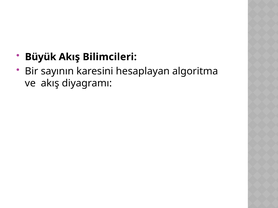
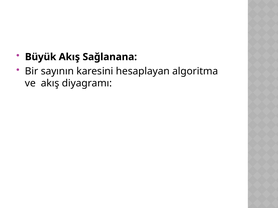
Bilimcileri: Bilimcileri -> Sağlanana (110, 57)
